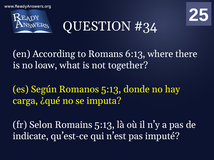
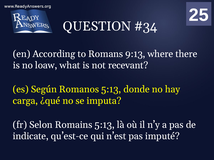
6:13: 6:13 -> 9:13 (135, 54)
together: together -> recevant (128, 66)
